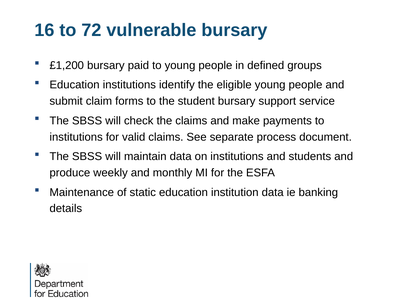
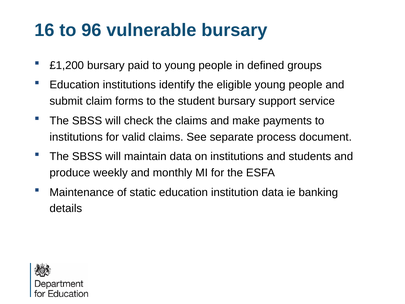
72: 72 -> 96 (91, 30)
